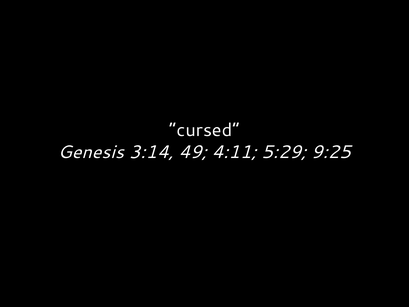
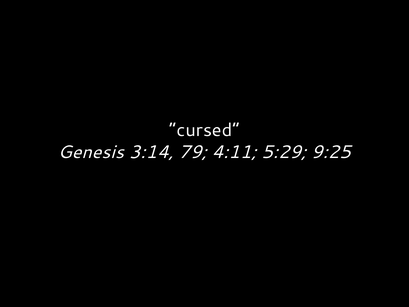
49: 49 -> 79 (193, 152)
